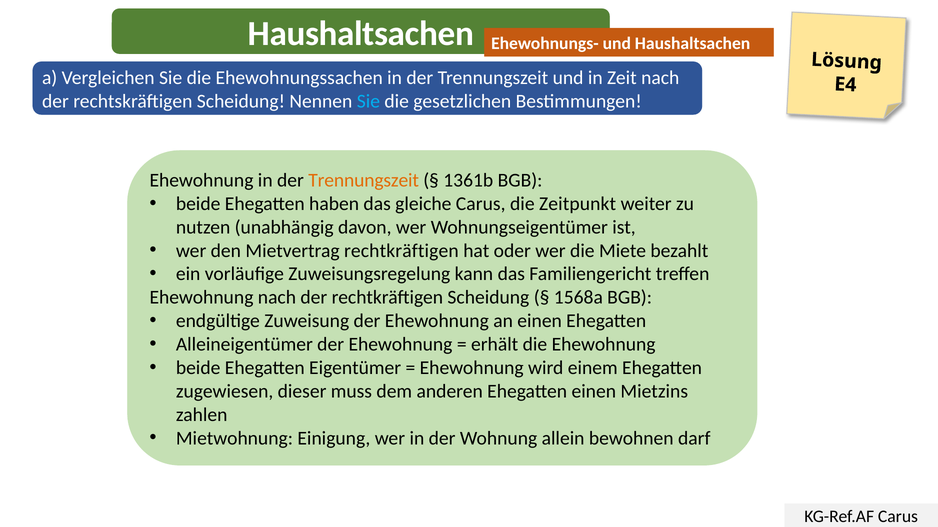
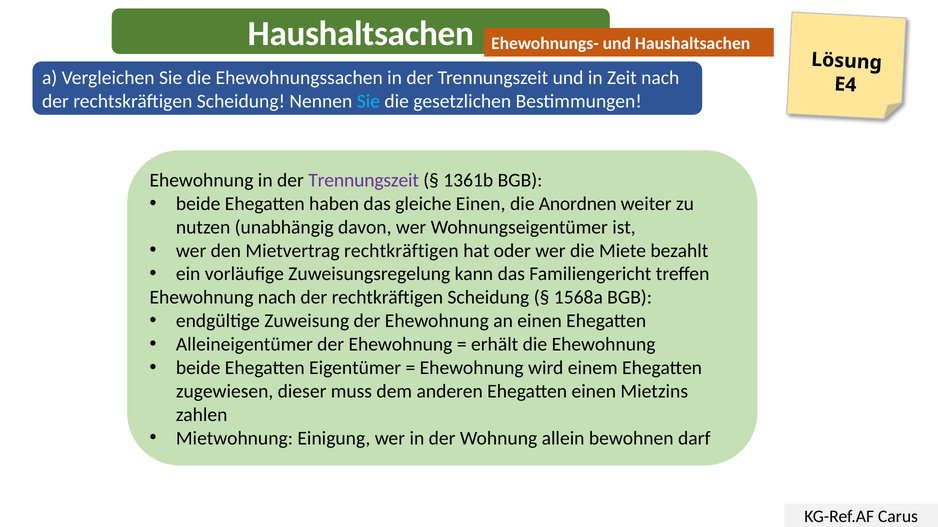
Trennungszeit colour: orange -> purple (364, 181)
gleiche Carus: Carus -> Einen (481, 204)
Zeitpunkt: Zeitpunkt -> Anordnen (578, 204)
